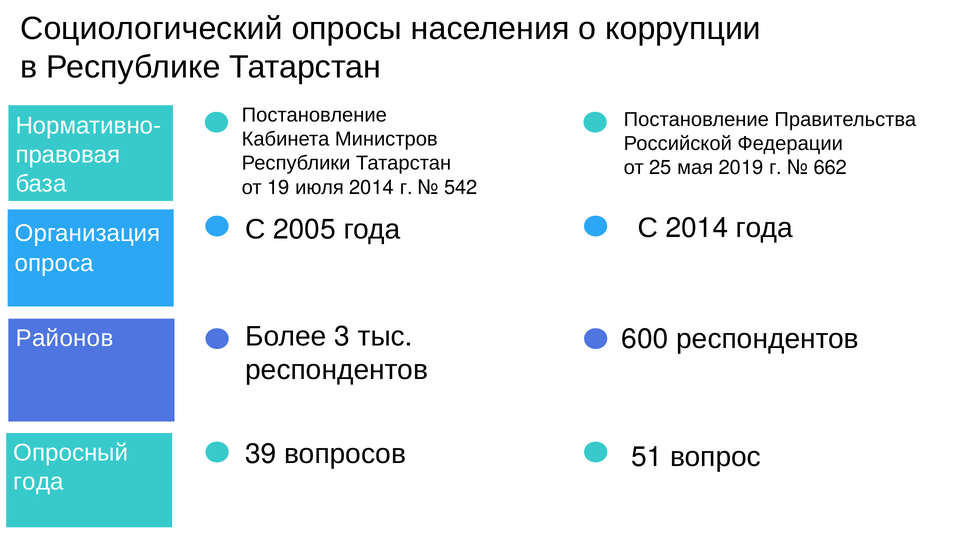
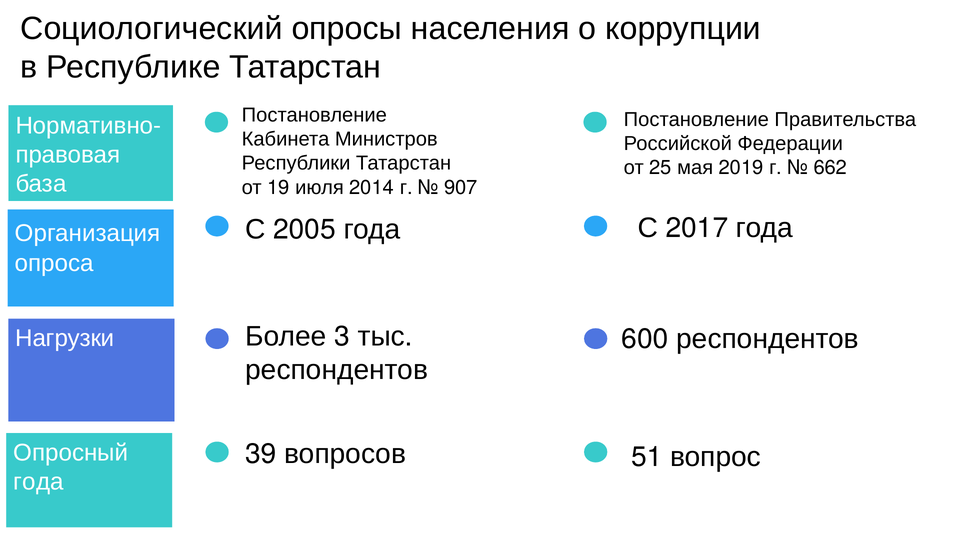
542: 542 -> 907 (461, 187)
2014: 2014 -> 2017 (697, 228)
Районов: Районов -> Нагрузки (65, 338)
